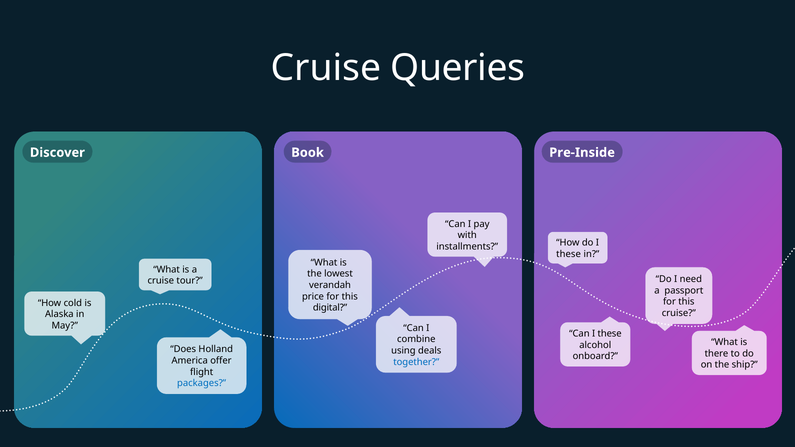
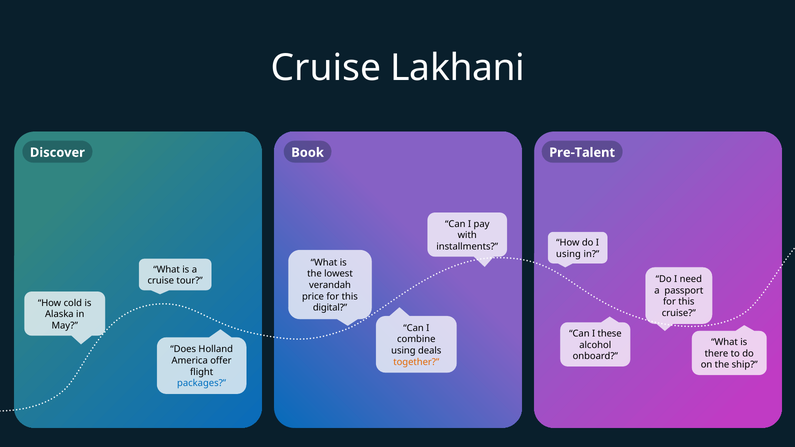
Queries: Queries -> Lakhani (458, 68)
Pre-Inside: Pre-Inside -> Pre-Talent (582, 153)
these: these -> using (569, 254)
together colour: blue -> orange (416, 362)
